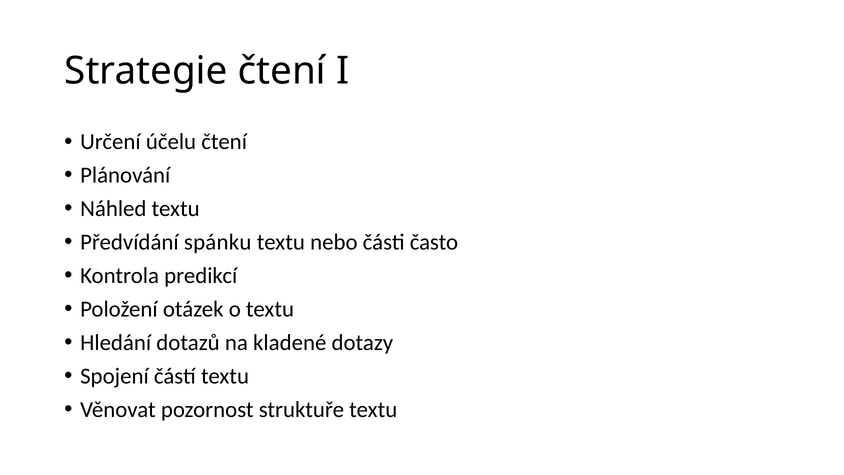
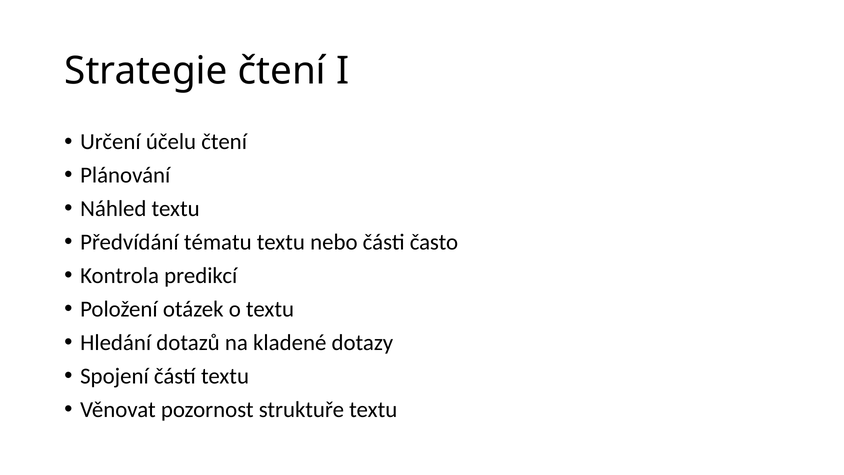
spánku: spánku -> tématu (218, 242)
